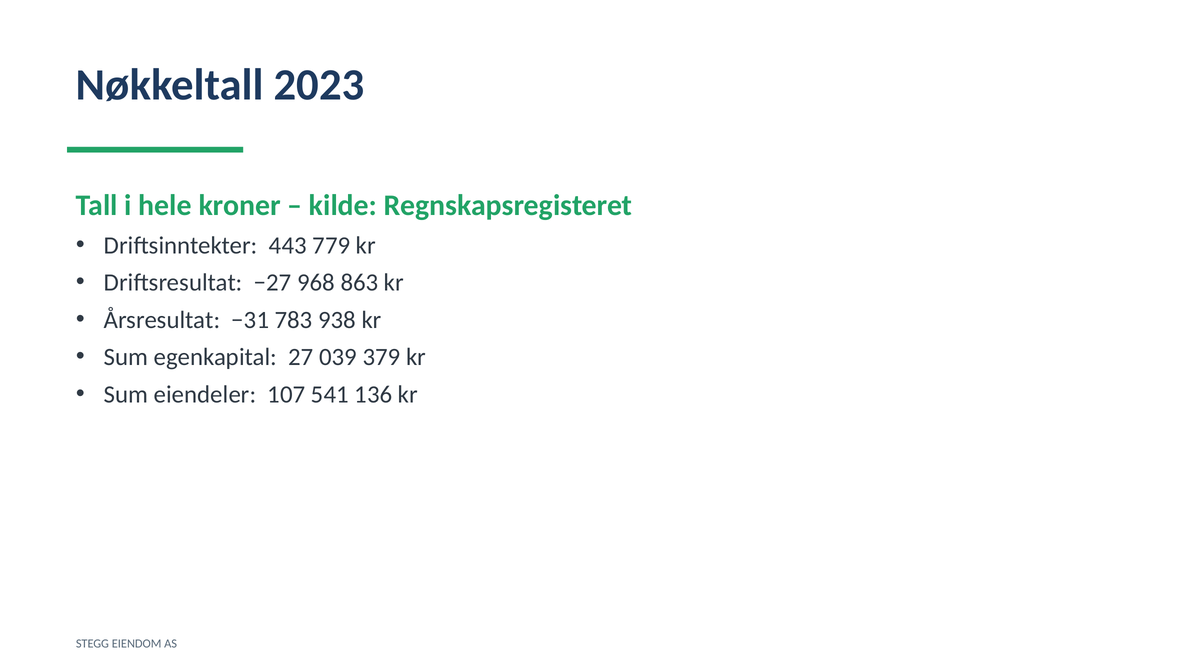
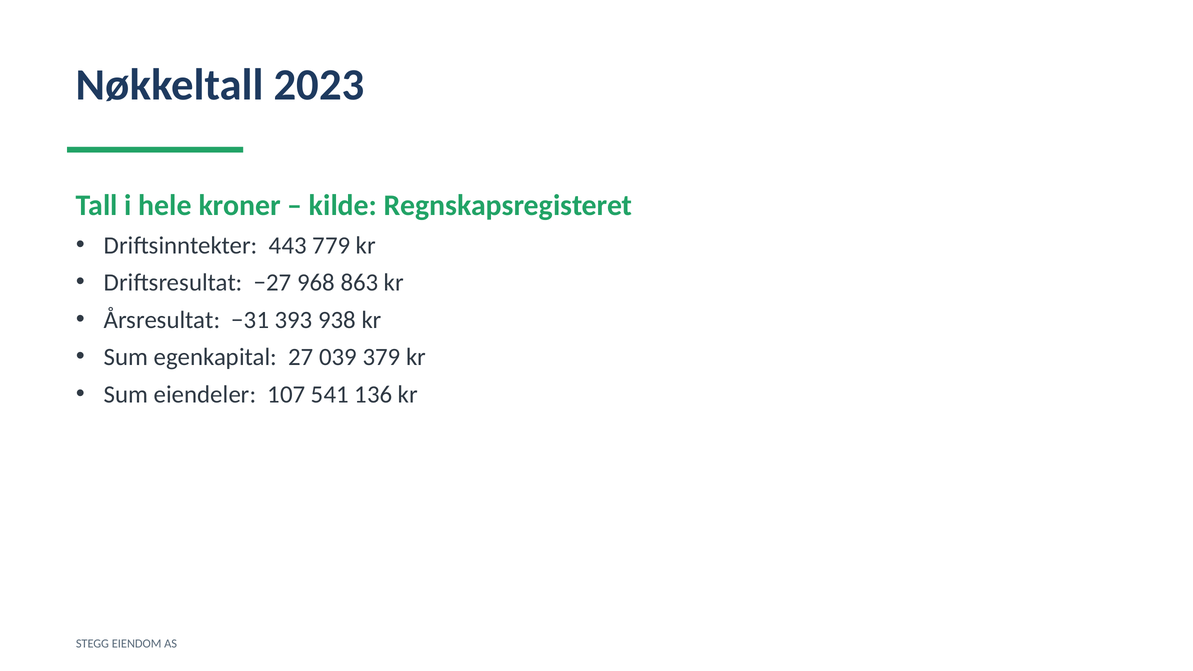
783: 783 -> 393 (294, 320)
